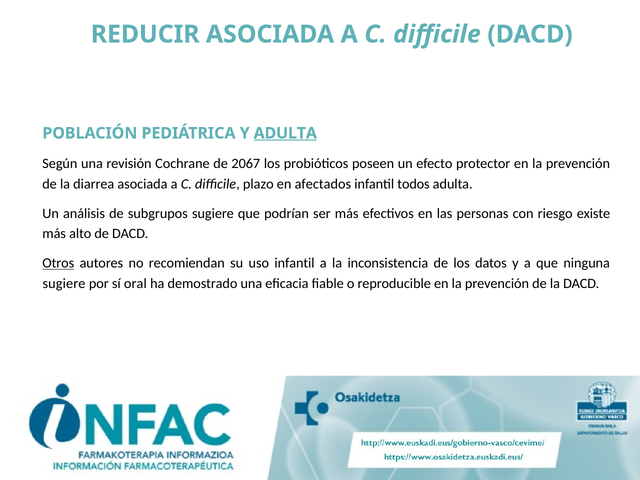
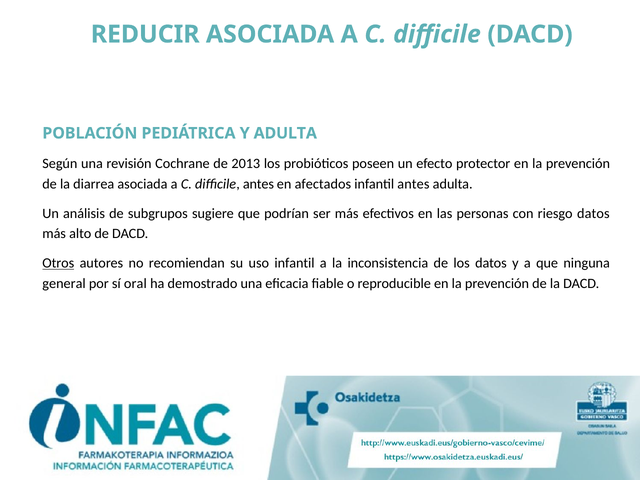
ADULTA underline: present -> none (285, 133)
2067: 2067 -> 2013 (246, 164)
difficile plazo: plazo -> antes (258, 184)
infantil todos: todos -> antes (413, 184)
riesgo existe: existe -> datos (593, 213)
sugiere: sugiere -> general (64, 284)
